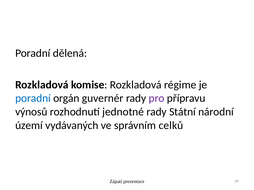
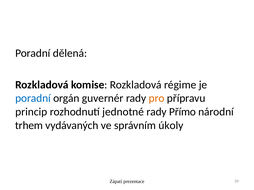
pro colour: purple -> orange (157, 98)
výnosů: výnosů -> princip (31, 112)
Státní: Státní -> Přímo (183, 112)
území: území -> trhem (29, 126)
celků: celků -> úkoly (171, 126)
